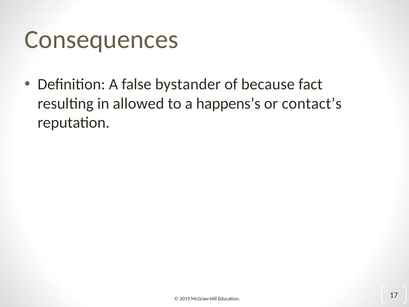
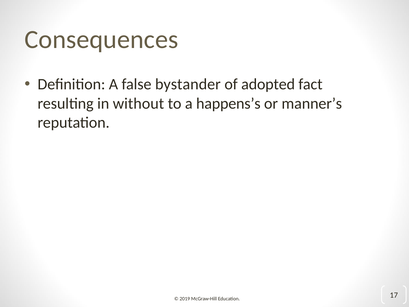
because: because -> adopted (268, 84)
allowed: allowed -> without (138, 103)
contact’s: contact’s -> manner’s (312, 103)
